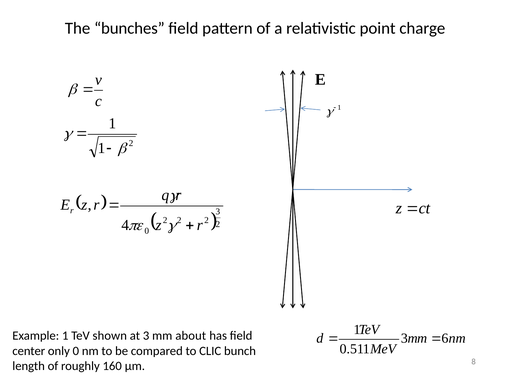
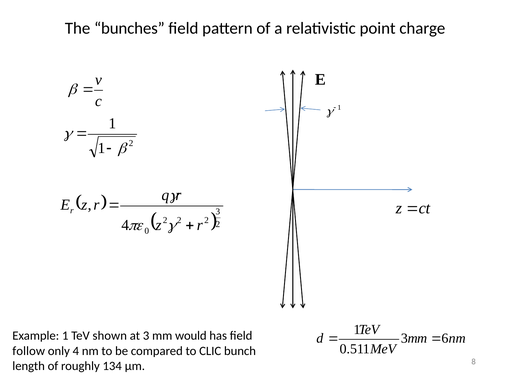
about: about -> would (191, 336)
center: center -> follow (29, 351)
only 0: 0 -> 4 (76, 351)
160: 160 -> 134 (112, 367)
